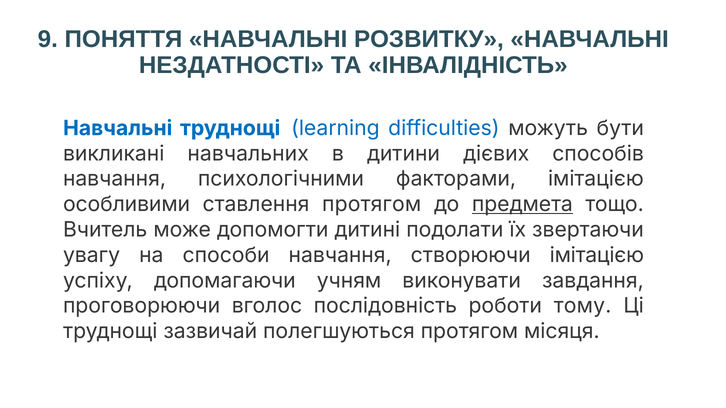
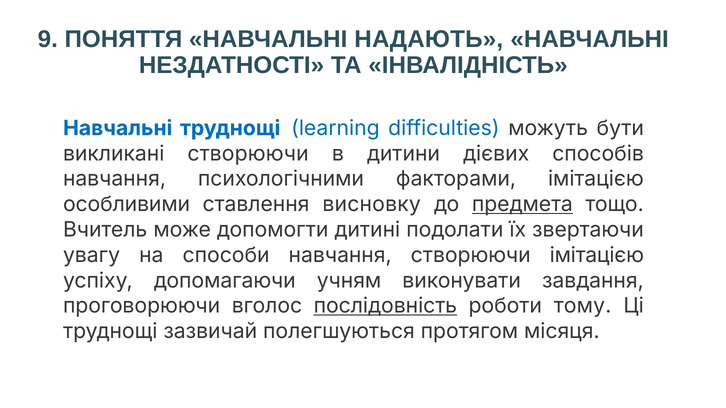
РОЗВИТКУ: РОЗВИТКУ -> НАДАЮТЬ (429, 39)
викликані навчальних: навчальних -> створюючи (248, 154)
ставлення протягом: протягом -> висновку (372, 205)
послідовність underline: none -> present (385, 306)
